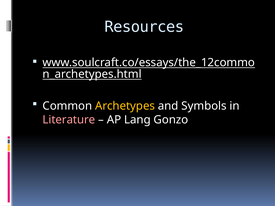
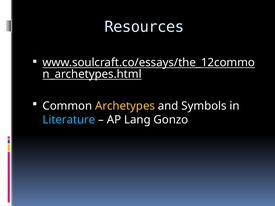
Literature colour: pink -> light blue (69, 120)
